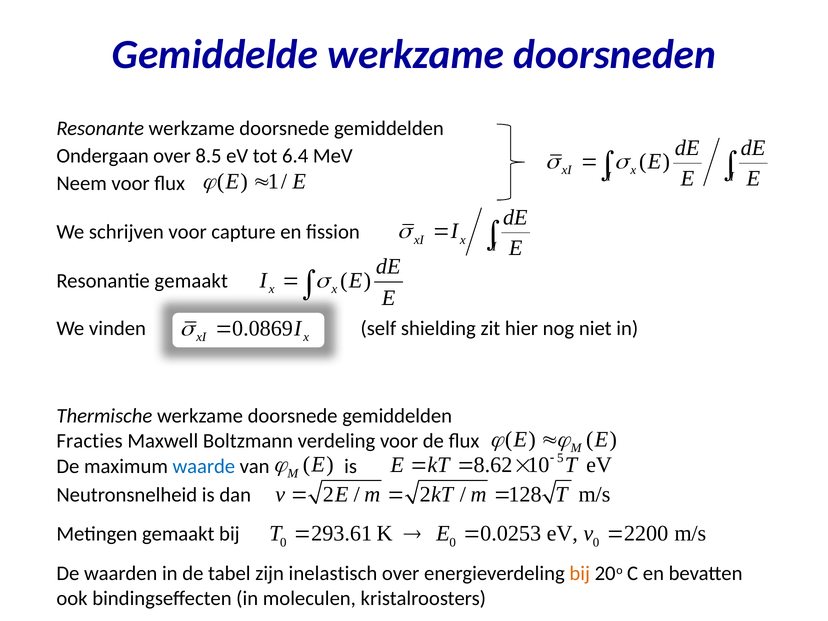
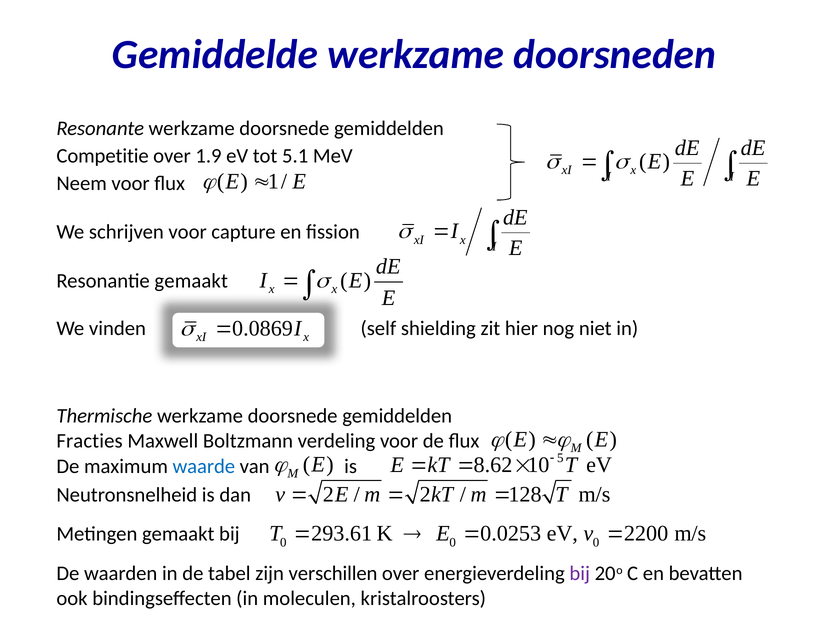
Ondergaan: Ondergaan -> Competitie (103, 156)
8.5: 8.5 -> 1.9 (208, 156)
6.4: 6.4 -> 5.1 (295, 156)
inelastisch: inelastisch -> verschillen (333, 573)
bij colour: orange -> purple (580, 573)
